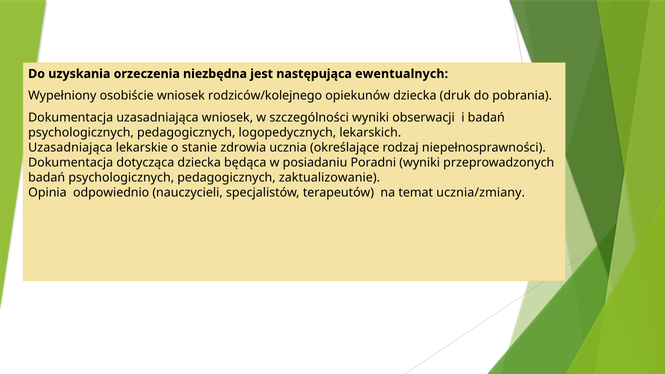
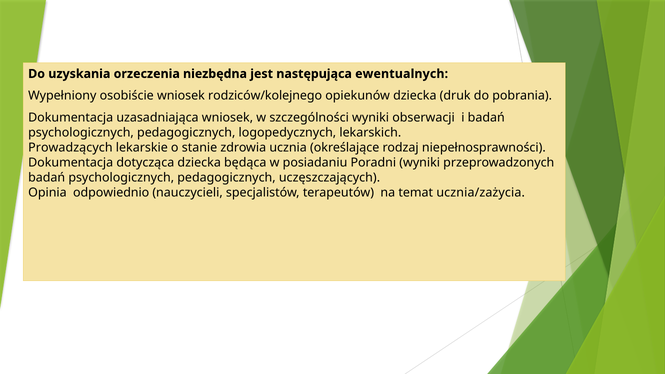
Uzasadniająca: Uzasadniająca -> Prowadzących (70, 148)
zaktualizowanie: zaktualizowanie -> uczęszczających (329, 177)
ucznia/zmiany: ucznia/zmiany -> ucznia/zażycia (481, 192)
